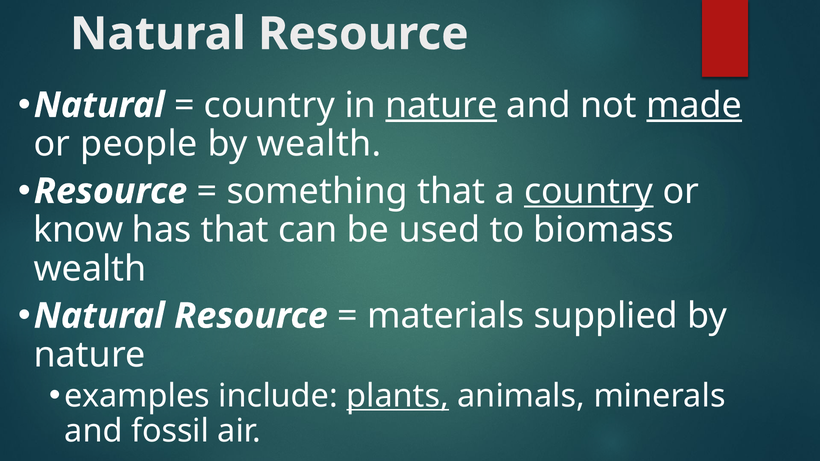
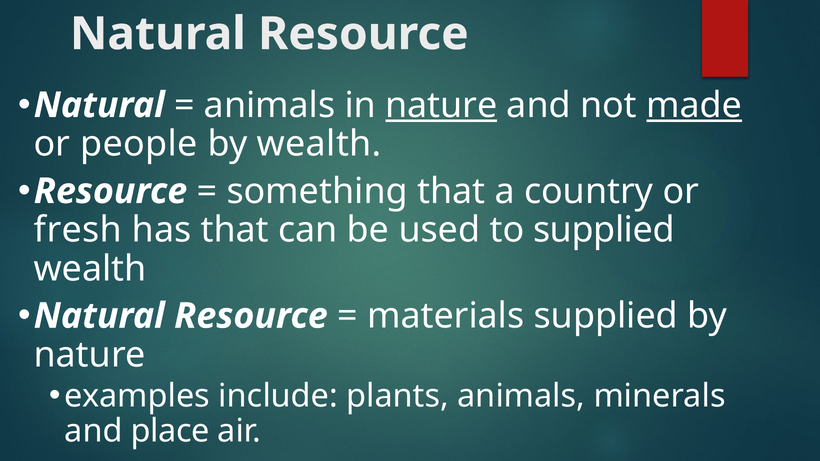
country: country -> animals (270, 105)
country underline: present -> none (589, 191)
know: know -> fresh (78, 230)
to biomass: biomass -> supplied (604, 230)
plants underline: present -> none (398, 396)
fossil: fossil -> place (170, 431)
